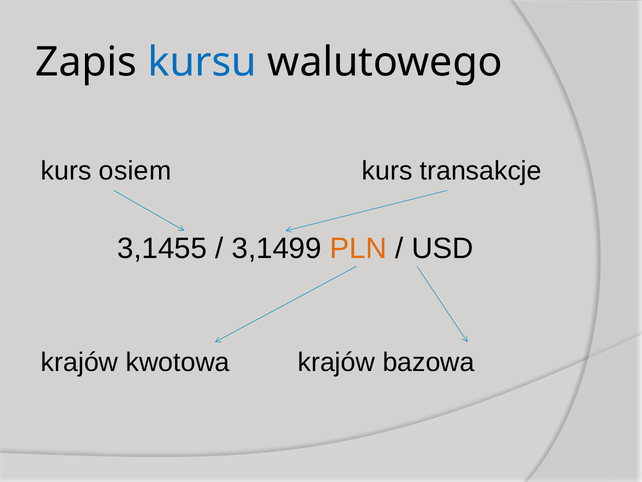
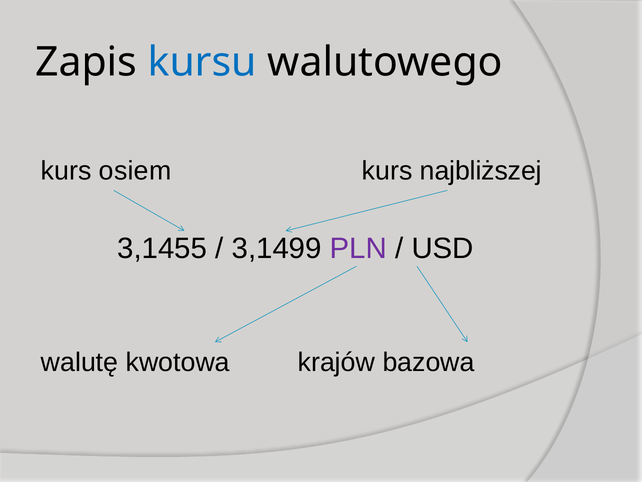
transakcje: transakcje -> najbliższej (481, 171)
PLN colour: orange -> purple (358, 248)
krajów: krajów -> walutę (80, 362)
